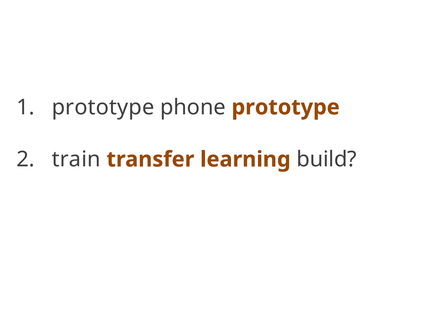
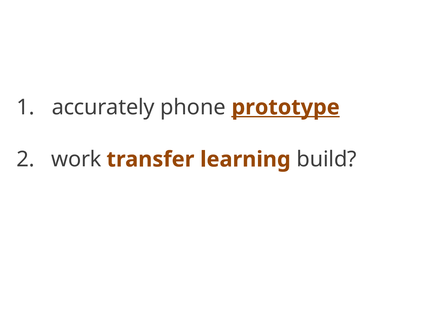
prototype: prototype -> accurately (103, 107)
prototype underline: none -> present (286, 107)
train: train -> work (76, 160)
